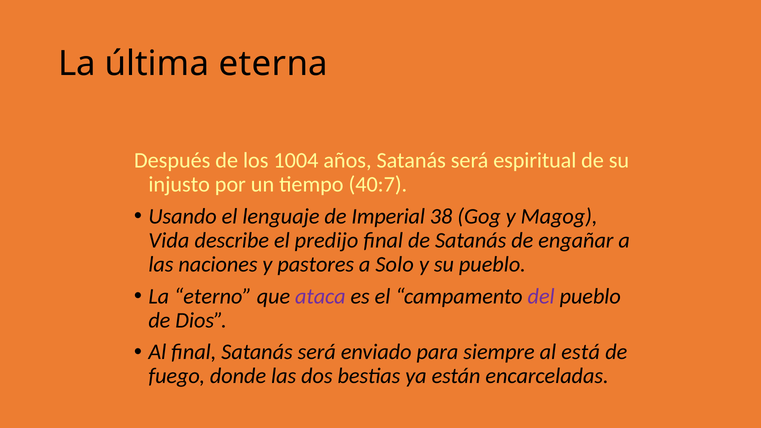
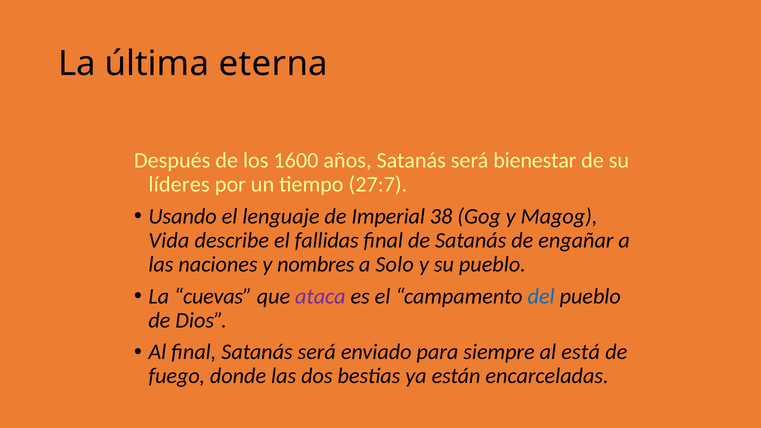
1004: 1004 -> 1600 (296, 161)
espiritual: espiritual -> bienestar (535, 161)
injusto: injusto -> líderes (179, 185)
40:7: 40:7 -> 27:7 (378, 185)
predijo: predijo -> fallidas (327, 240)
pastores: pastores -> nombres (316, 264)
eterno: eterno -> cuevas (213, 296)
del colour: purple -> blue (541, 296)
